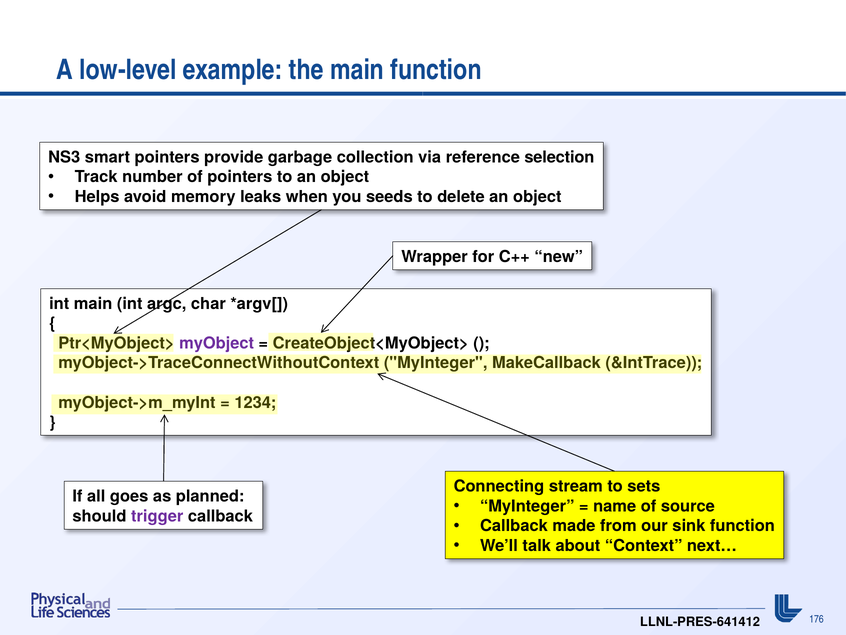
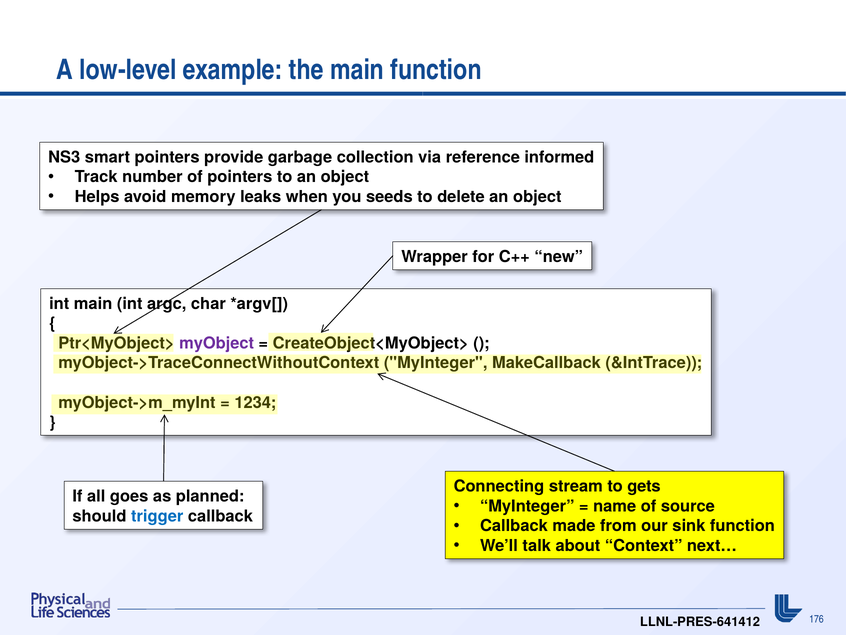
selection: selection -> informed (559, 157)
sets: sets -> gets (644, 486)
trigger colour: purple -> blue (157, 516)
